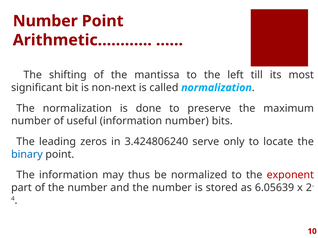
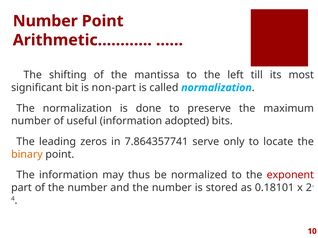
non-next: non-next -> non-part (114, 88)
information number: number -> adopted (187, 121)
3.424806240: 3.424806240 -> 7.864357741 (156, 142)
binary colour: blue -> orange (27, 155)
6.05639: 6.05639 -> 0.18101 (275, 188)
